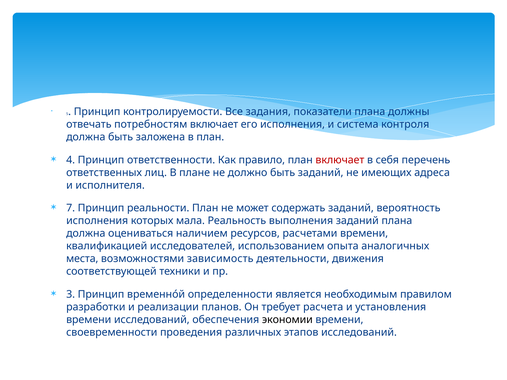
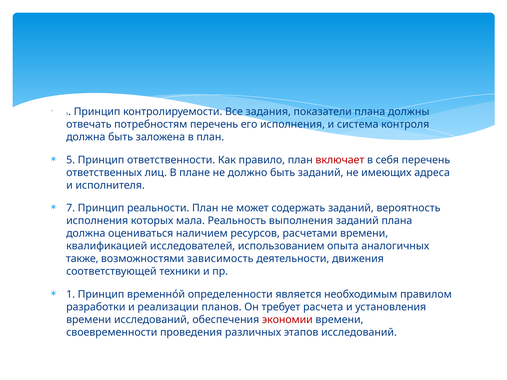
потребностям включает: включает -> перечень (214, 125)
4: 4 -> 5 (71, 160)
места: места -> также (82, 259)
3: 3 -> 1 (71, 294)
экономии colour: black -> red (287, 320)
